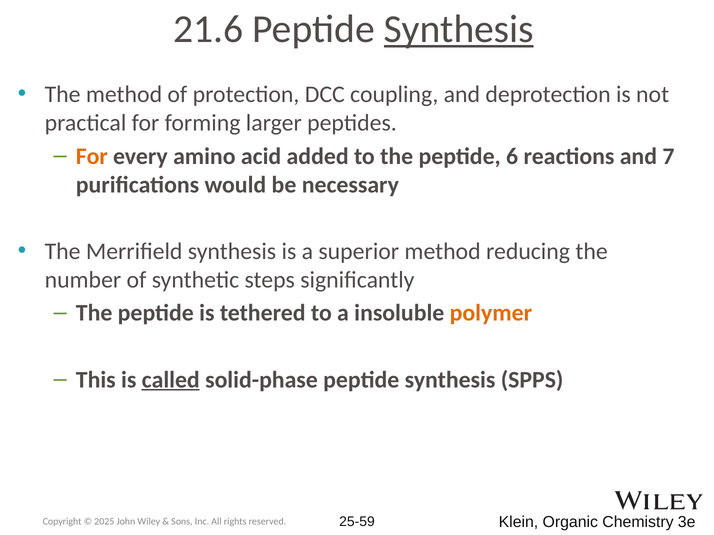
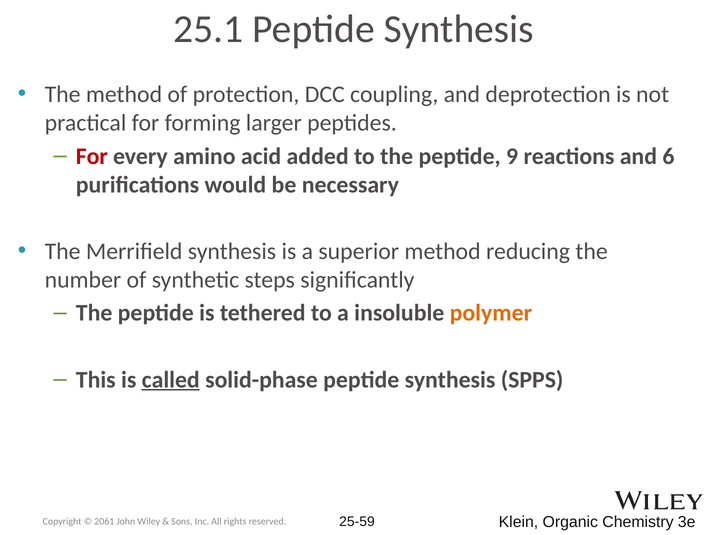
21.6: 21.6 -> 25.1 (208, 29)
Synthesis underline: present -> none (459, 29)
For colour: orange -> red (92, 156)
6: 6 -> 9 (512, 156)
7: 7 -> 6 (668, 156)
2025: 2025 -> 2061 (104, 522)
